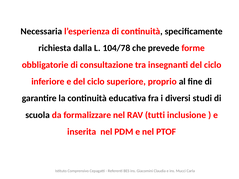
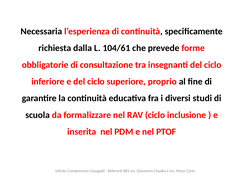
104/78: 104/78 -> 104/61 (116, 48)
RAV tutti: tutti -> ciclo (155, 115)
